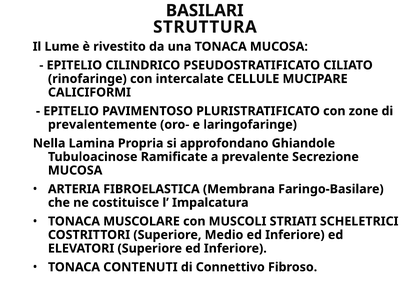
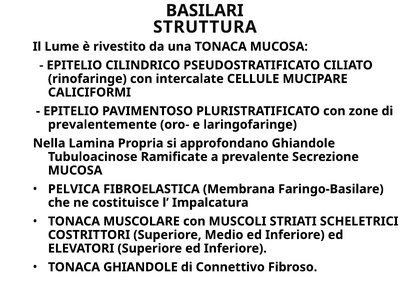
ARTERIA: ARTERIA -> PELVICA (74, 189)
TONACA CONTENUTI: CONTENUTI -> GHIANDOLE (141, 267)
